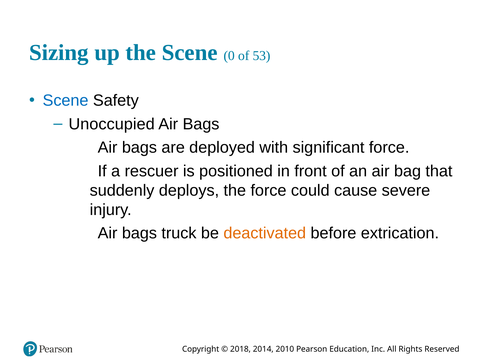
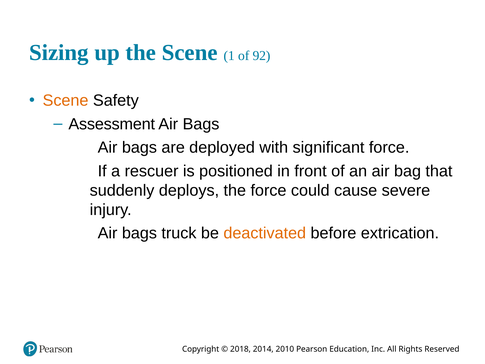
0: 0 -> 1 (229, 56)
53: 53 -> 92 (261, 56)
Scene colour: blue -> orange (66, 101)
Unoccupied: Unoccupied -> Assessment (112, 124)
